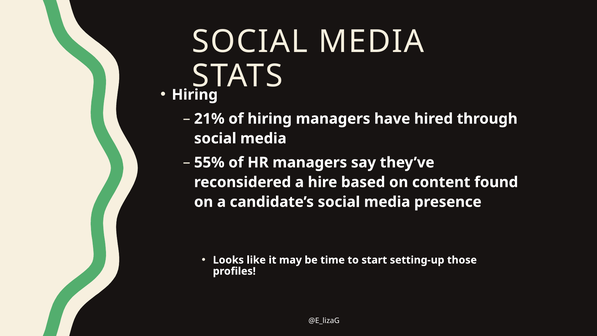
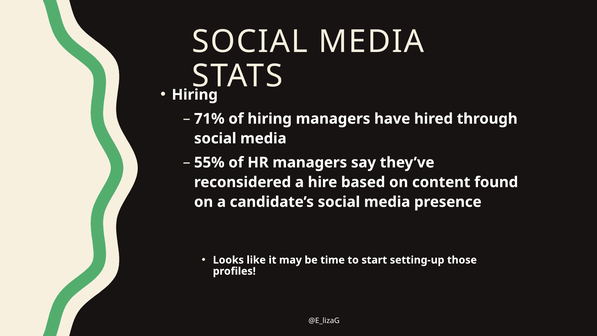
21%: 21% -> 71% (209, 119)
